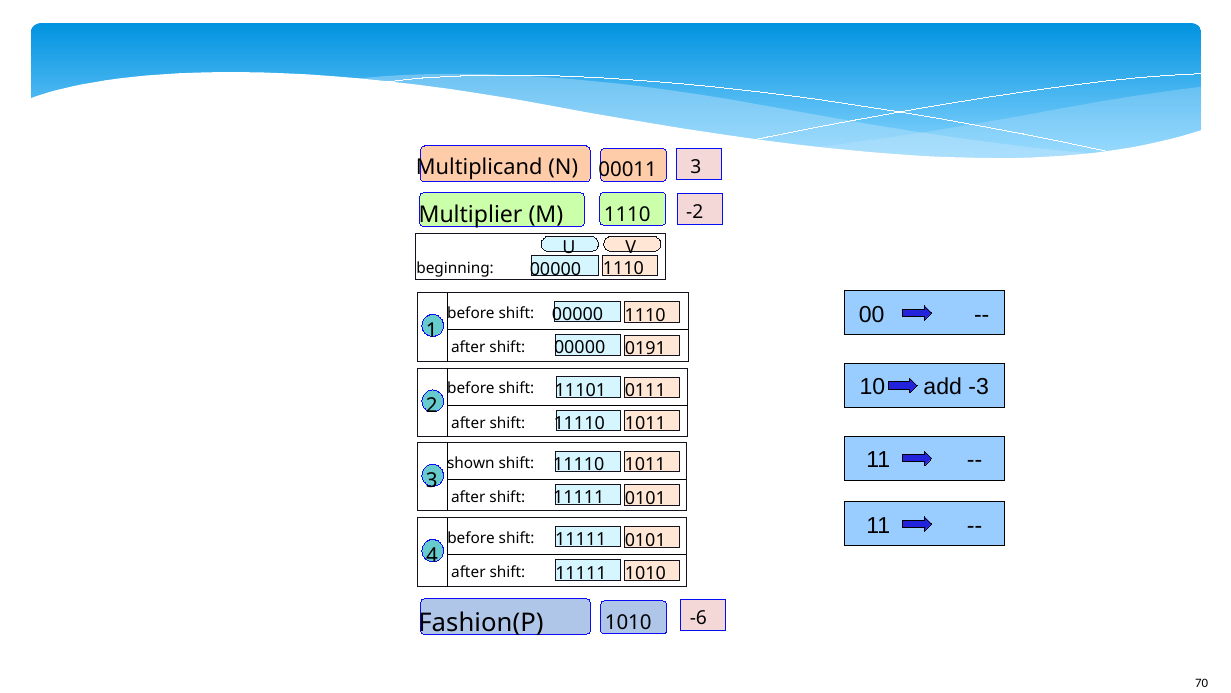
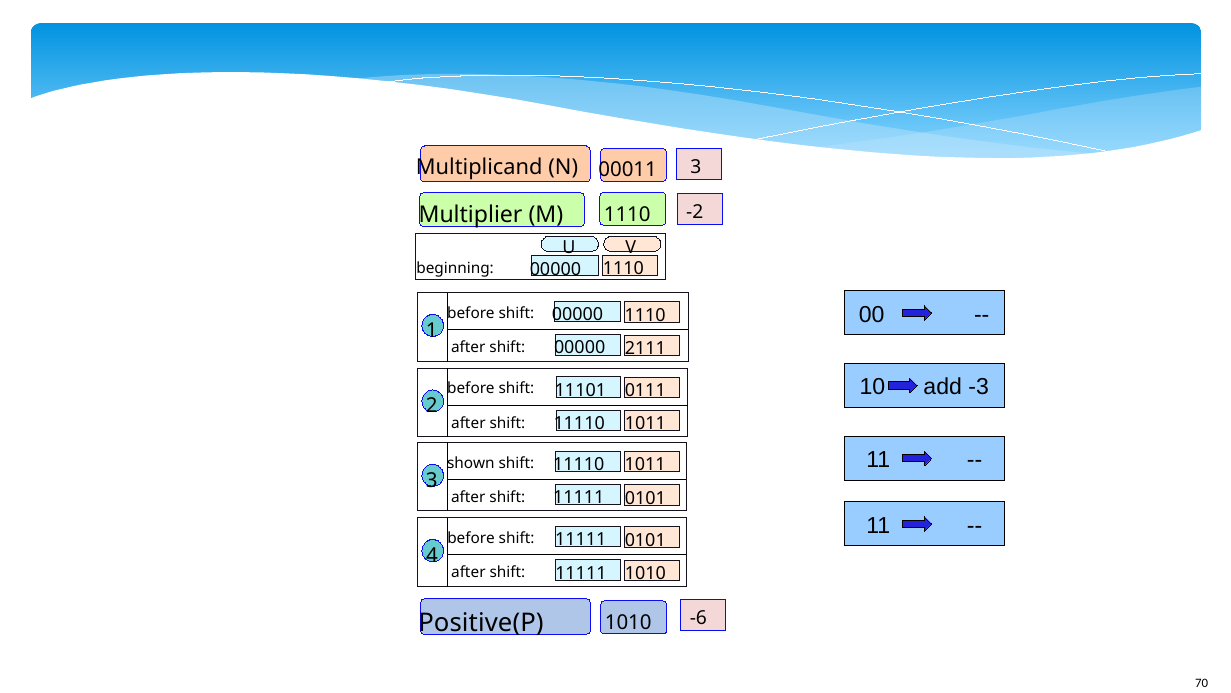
0191: 0191 -> 2111 (645, 348)
Fashion(P: Fashion(P -> Positive(P (481, 623)
